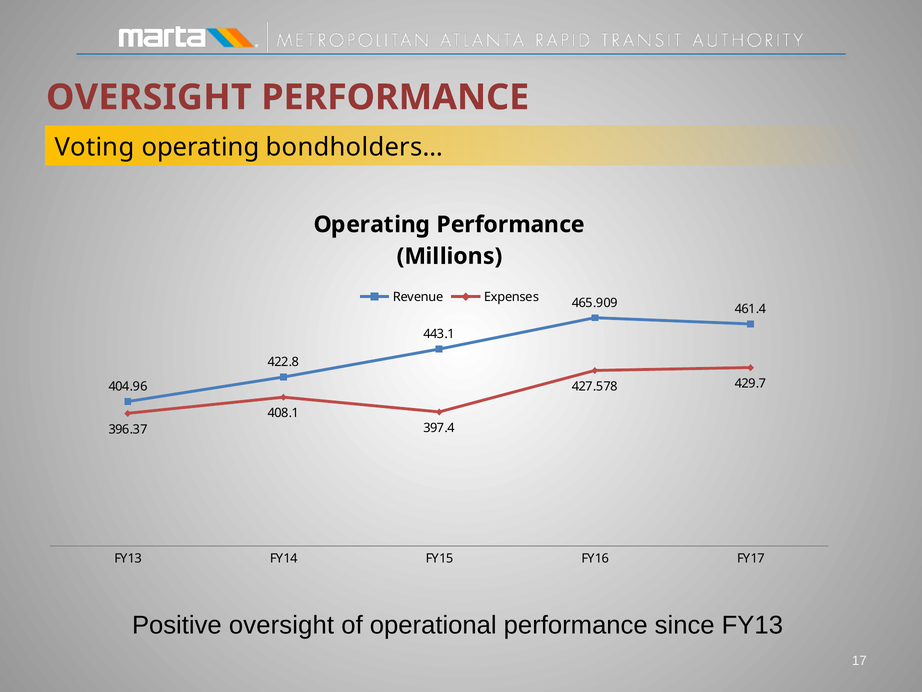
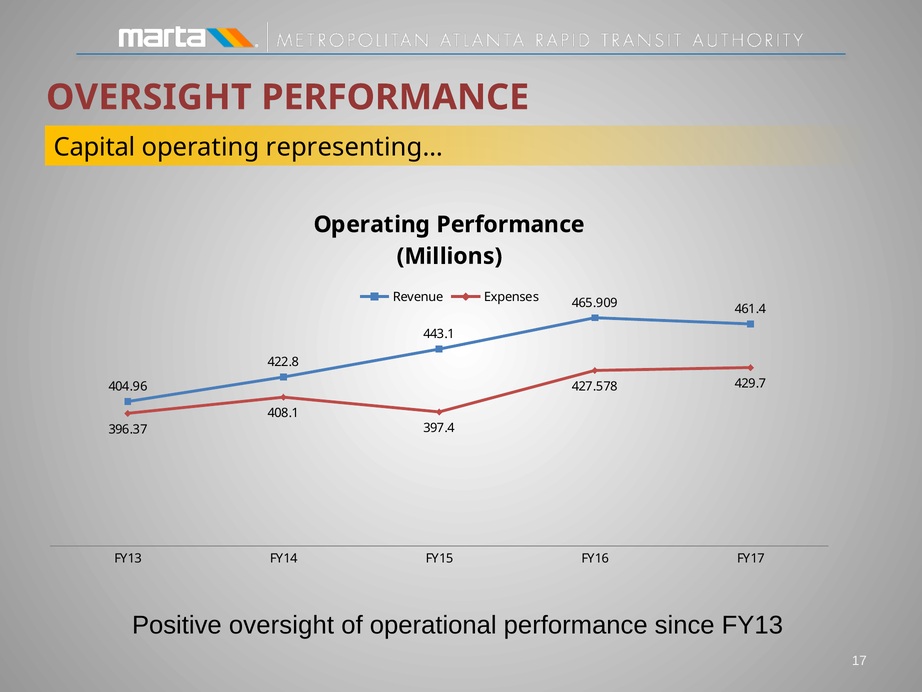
Voting: Voting -> Capital (95, 147)
bondholders…: bondholders… -> representing… (354, 147)
